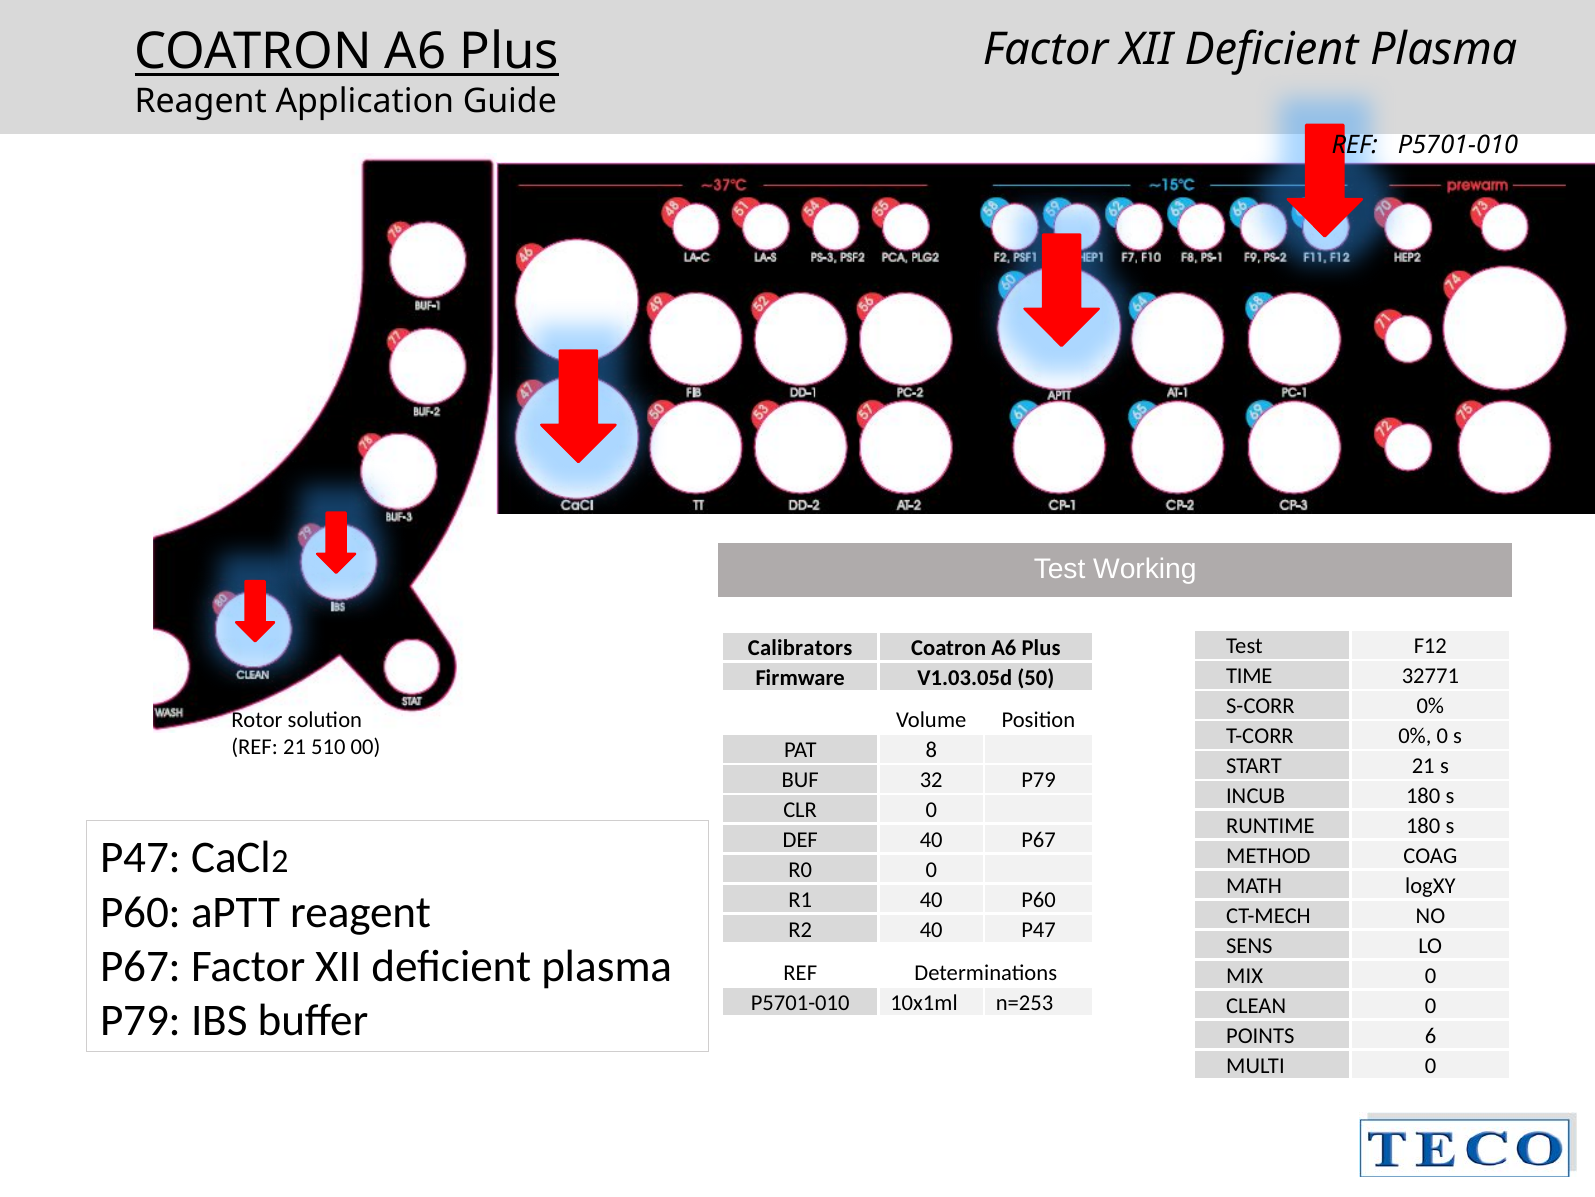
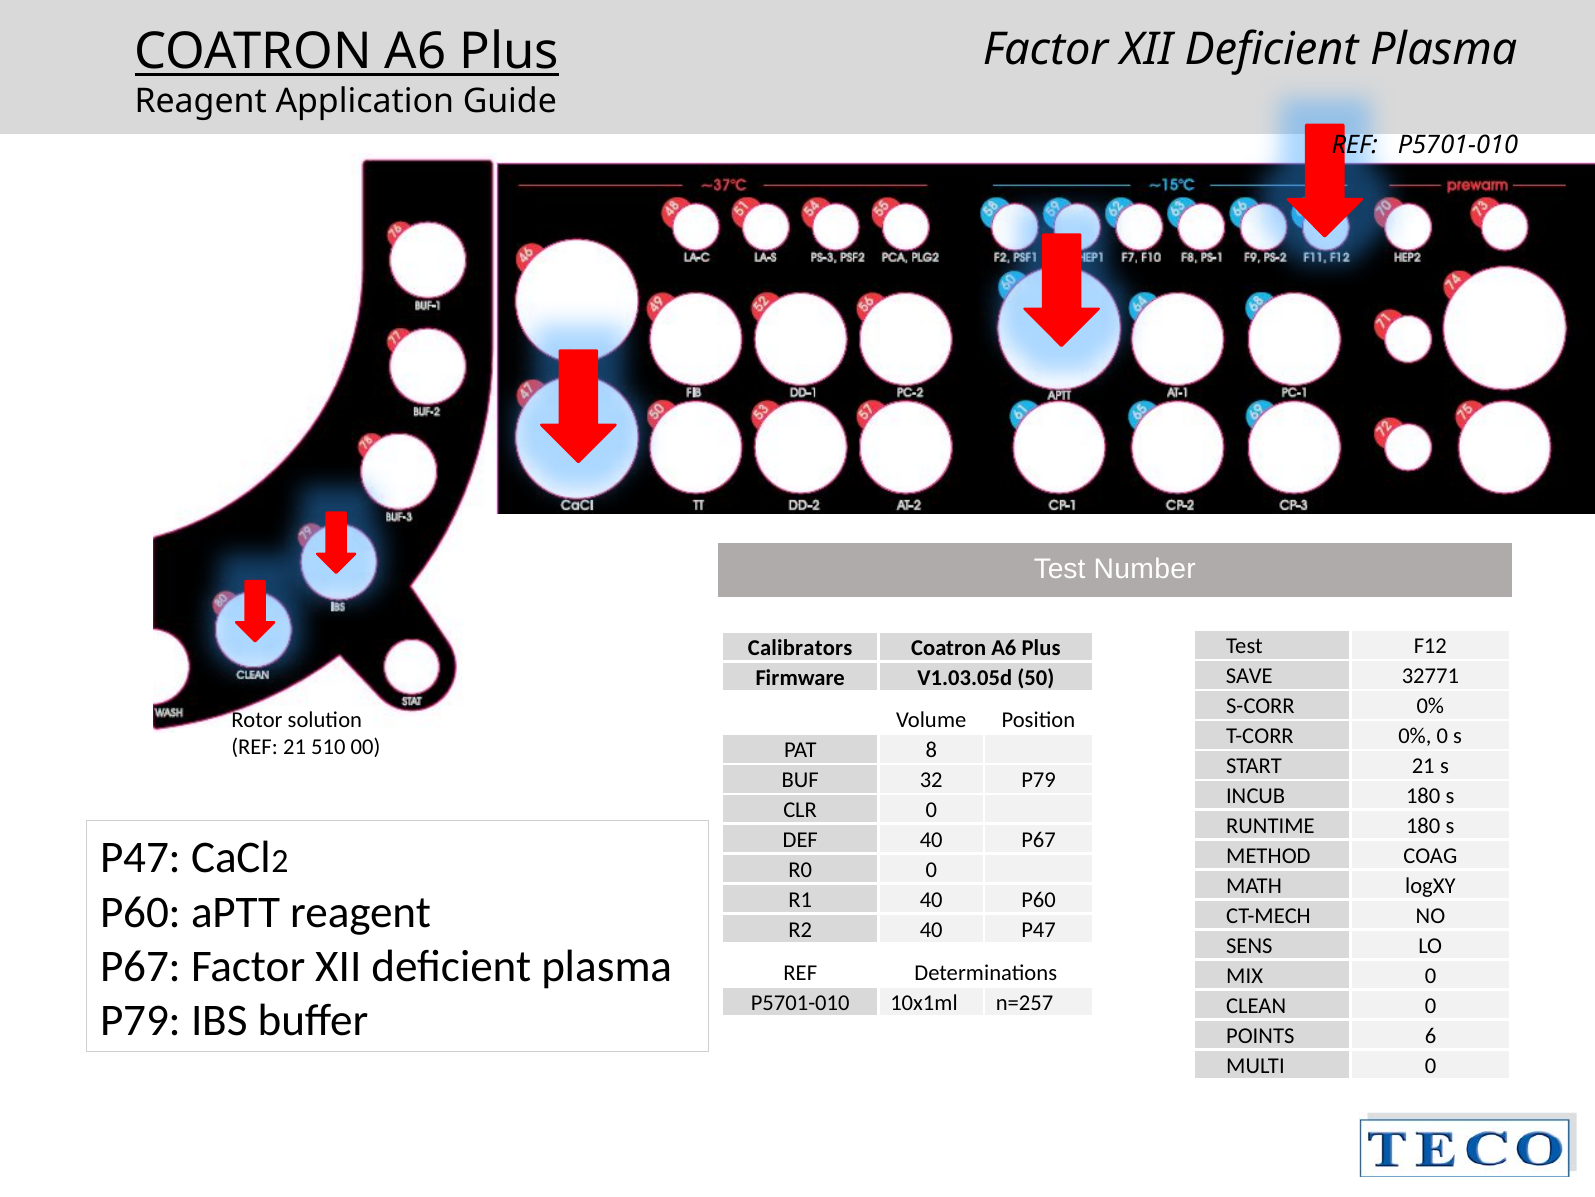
Working: Working -> Number (1145, 569)
TIME: TIME -> SAVE (1249, 676)
n=253: n=253 -> n=257 (1025, 1002)
